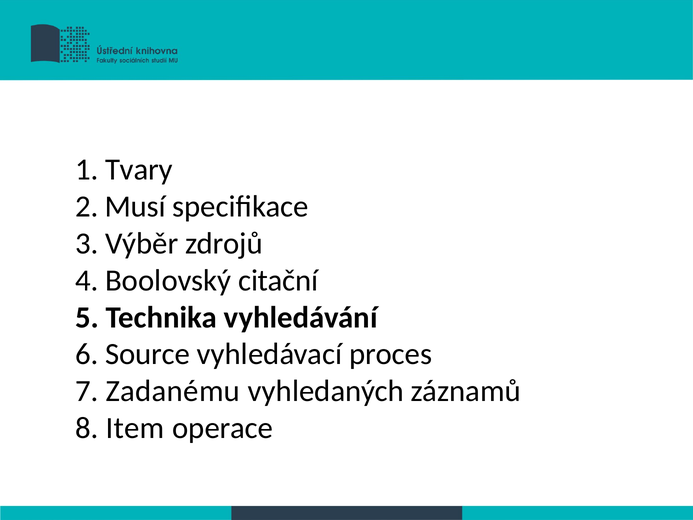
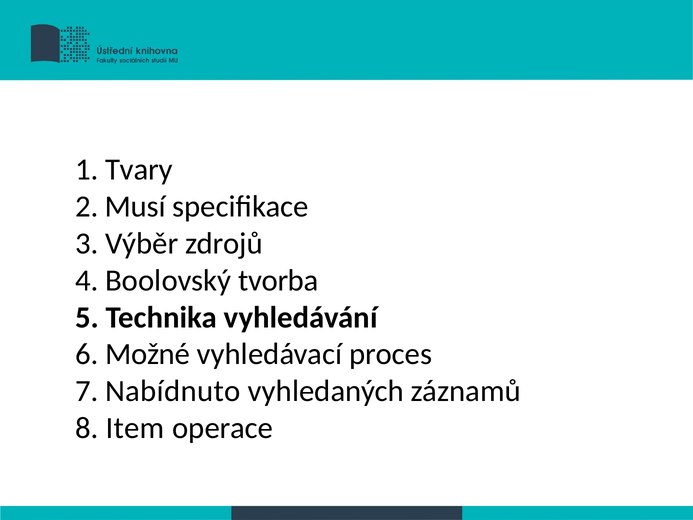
citační: citační -> tvorba (278, 280)
Source: Source -> Možné (148, 354)
Zadanému: Zadanému -> Nabídnuto (173, 391)
